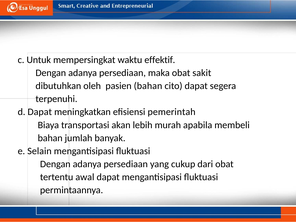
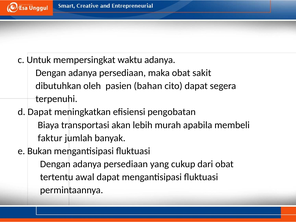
waktu effektif: effektif -> adanya (160, 60)
pemerintah: pemerintah -> pengobatan (172, 112)
bahan: bahan -> faktur (50, 138)
Selain: Selain -> Bukan (40, 151)
